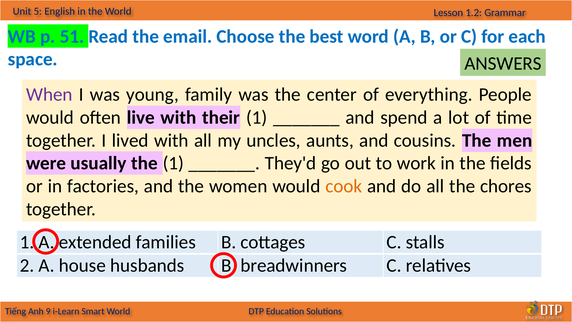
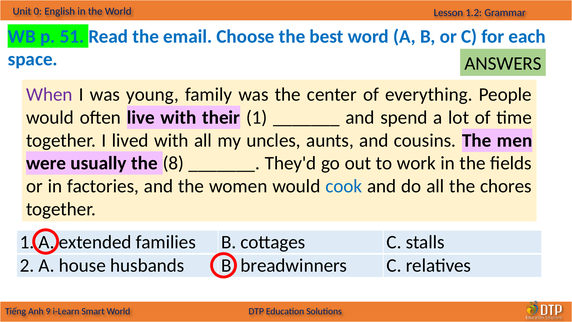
5: 5 -> 0 (38, 11)
the 1: 1 -> 8 (173, 163)
cook colour: orange -> blue (344, 186)
